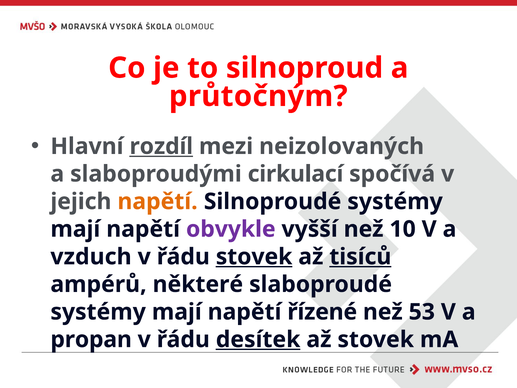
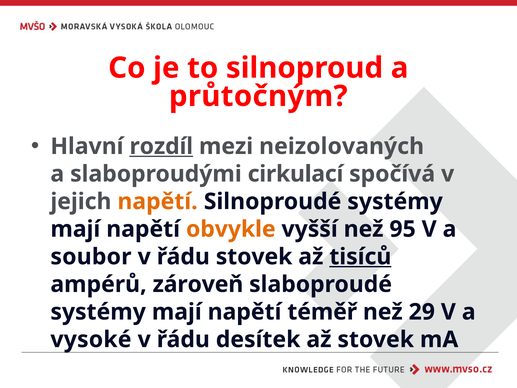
obvykle colour: purple -> orange (231, 229)
10: 10 -> 95 (403, 229)
vzduch: vzduch -> soubor (91, 257)
stovek underline: present -> none (254, 257)
některé: některé -> zároveň (198, 284)
řízené: řízené -> téměř (322, 312)
53: 53 -> 29 (422, 312)
propan: propan -> vysoké (91, 339)
desítek underline: present -> none (258, 339)
